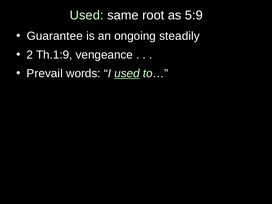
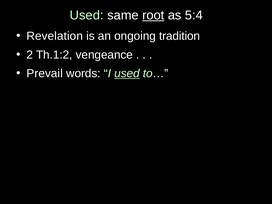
root underline: none -> present (153, 15)
5:9: 5:9 -> 5:4 (194, 15)
Guarantee: Guarantee -> Revelation (55, 36)
steadily: steadily -> tradition (180, 36)
Th.1:9: Th.1:9 -> Th.1:2 (54, 55)
